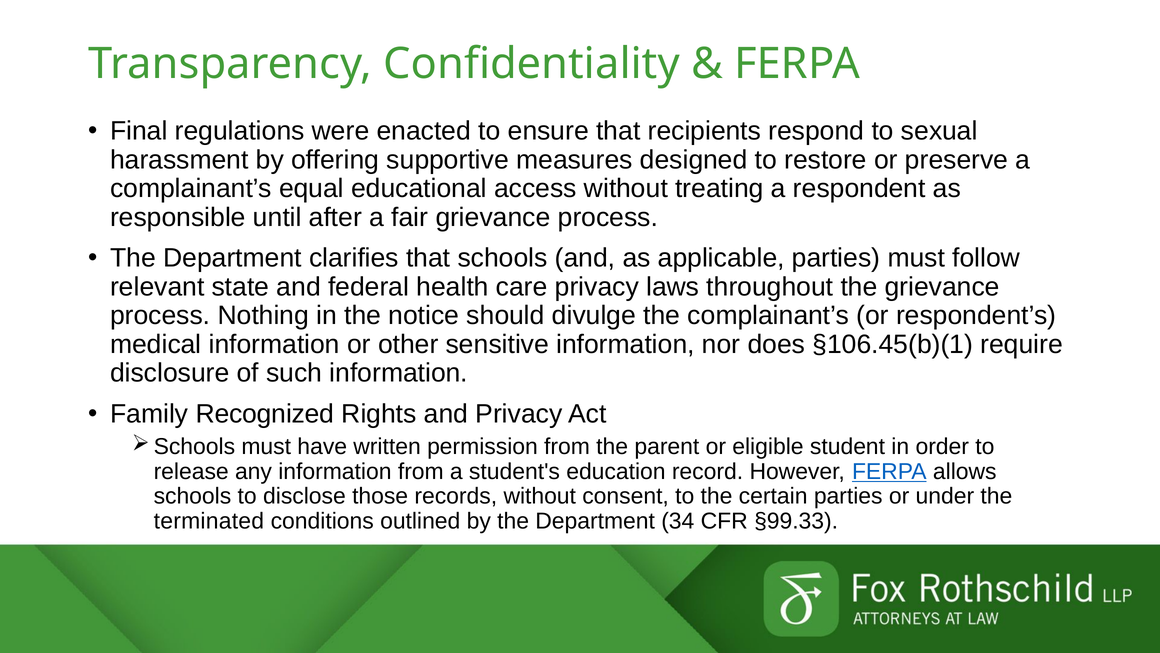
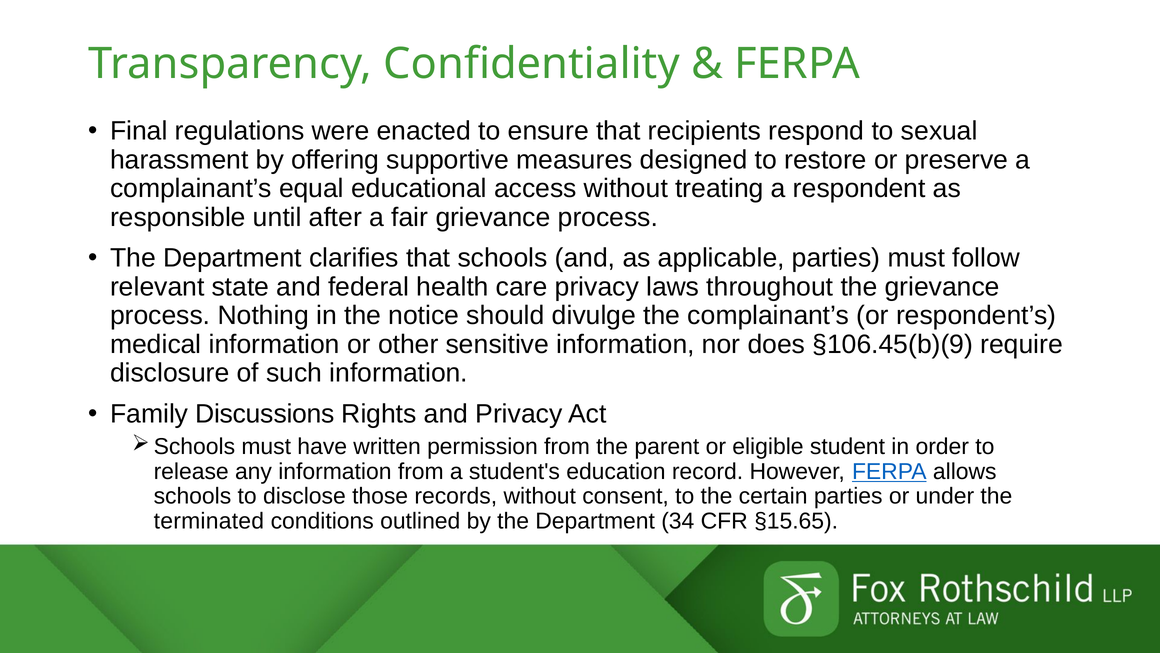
§106.45(b)(1: §106.45(b)(1 -> §106.45(b)(9 (893, 344)
Recognized: Recognized -> Discussions (265, 414)
§99.33: §99.33 -> §15.65 (796, 521)
